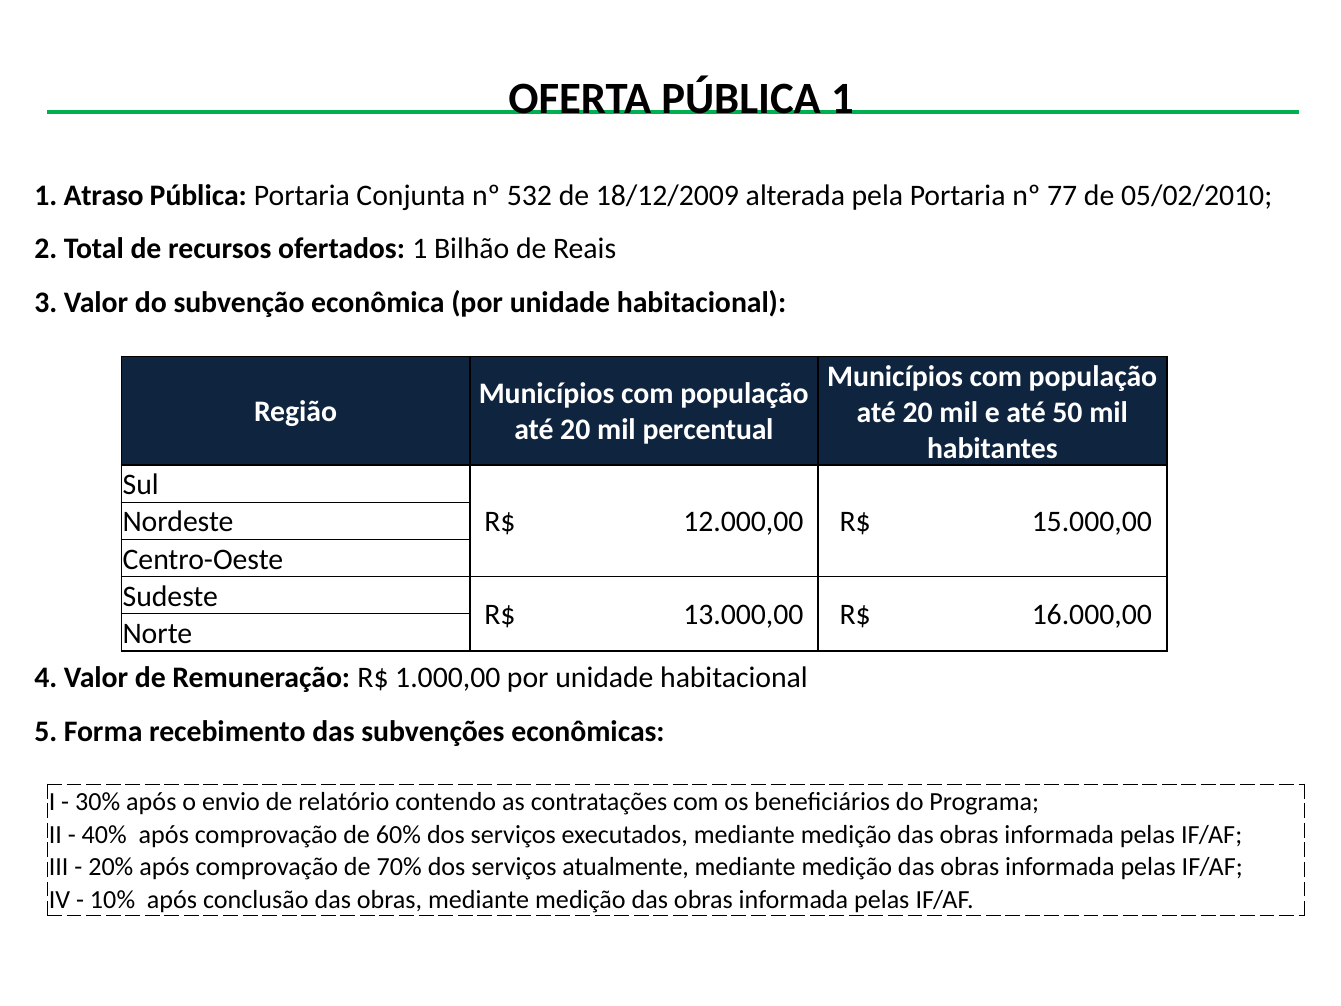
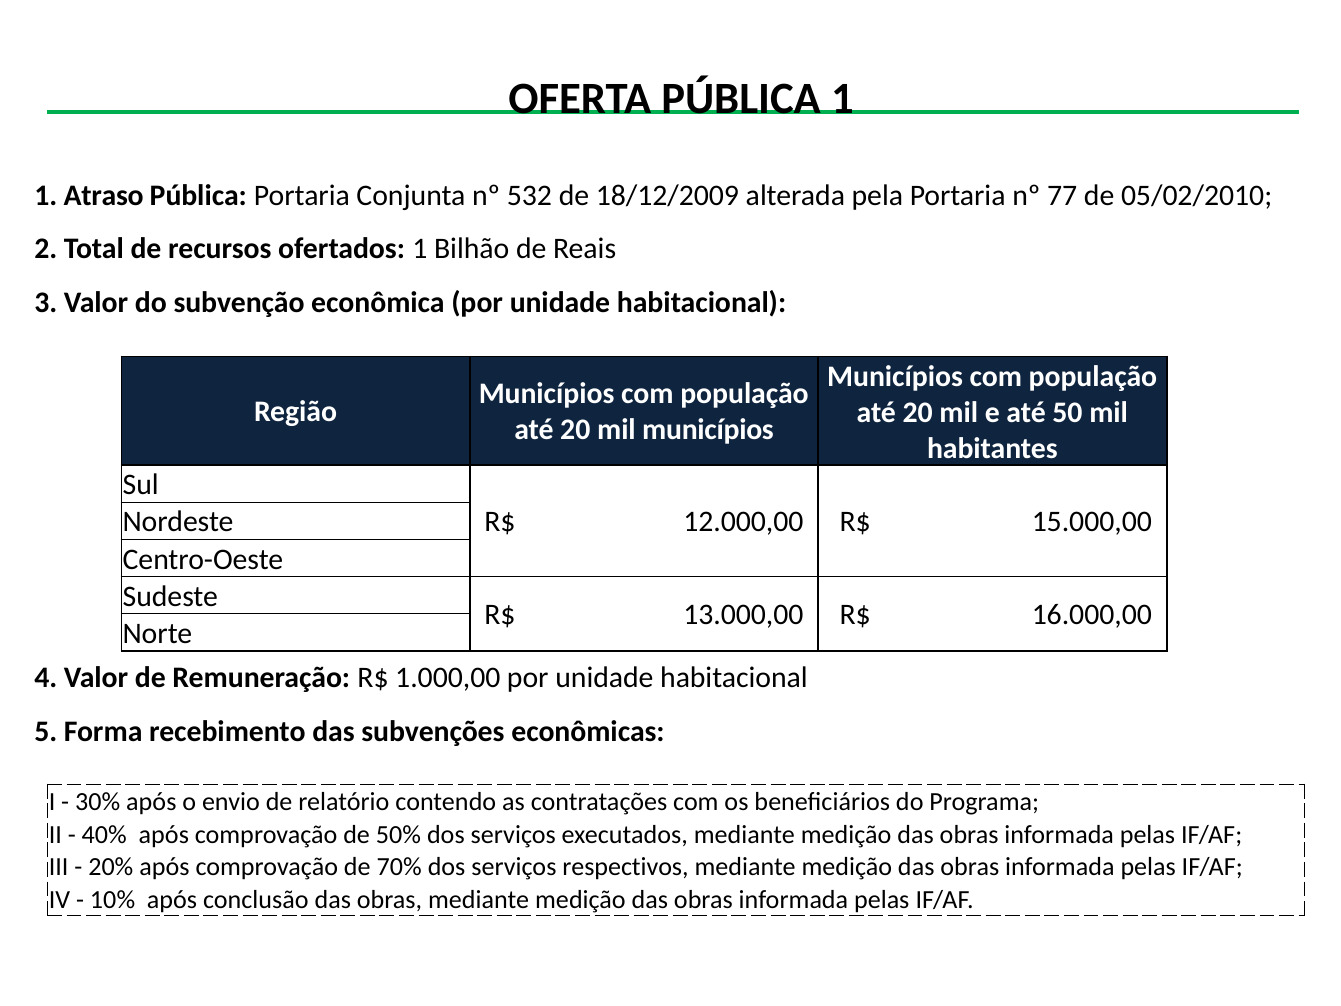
mil percentual: percentual -> municípios (708, 430)
60%: 60% -> 50% (399, 834)
atualmente: atualmente -> respectivos (626, 867)
